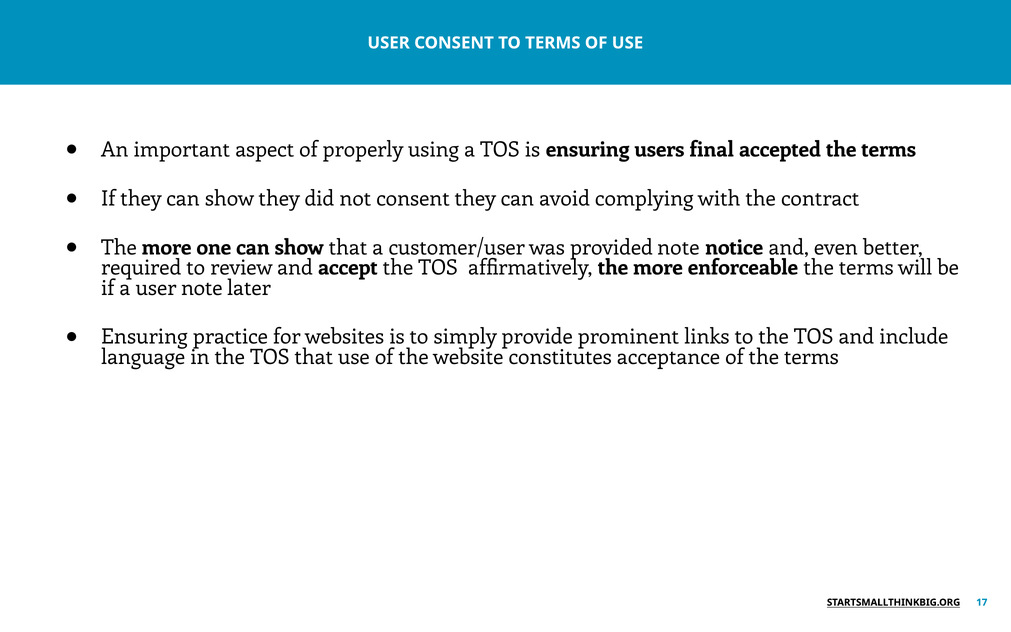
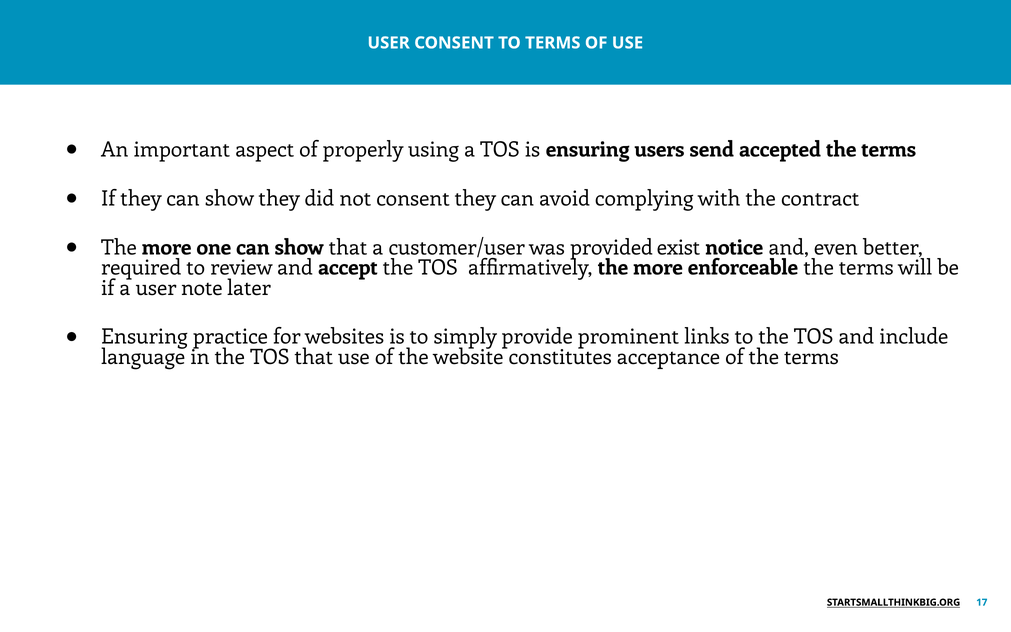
final: final -> send (712, 150)
provided note: note -> exist (679, 248)
